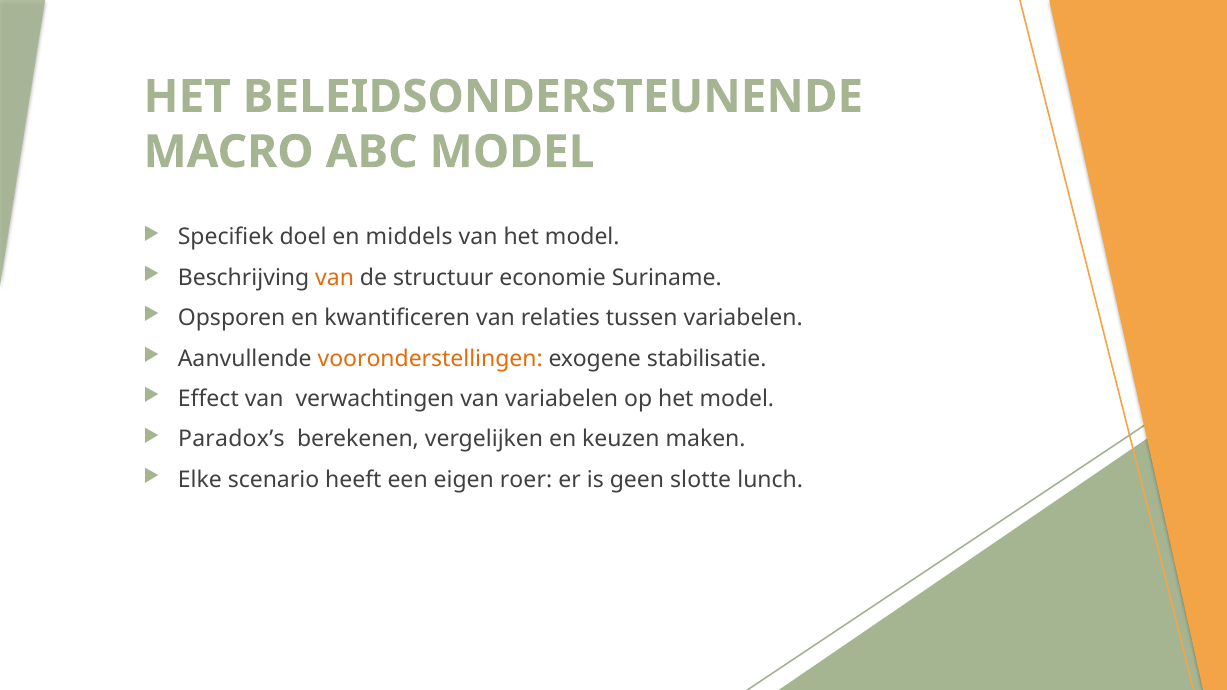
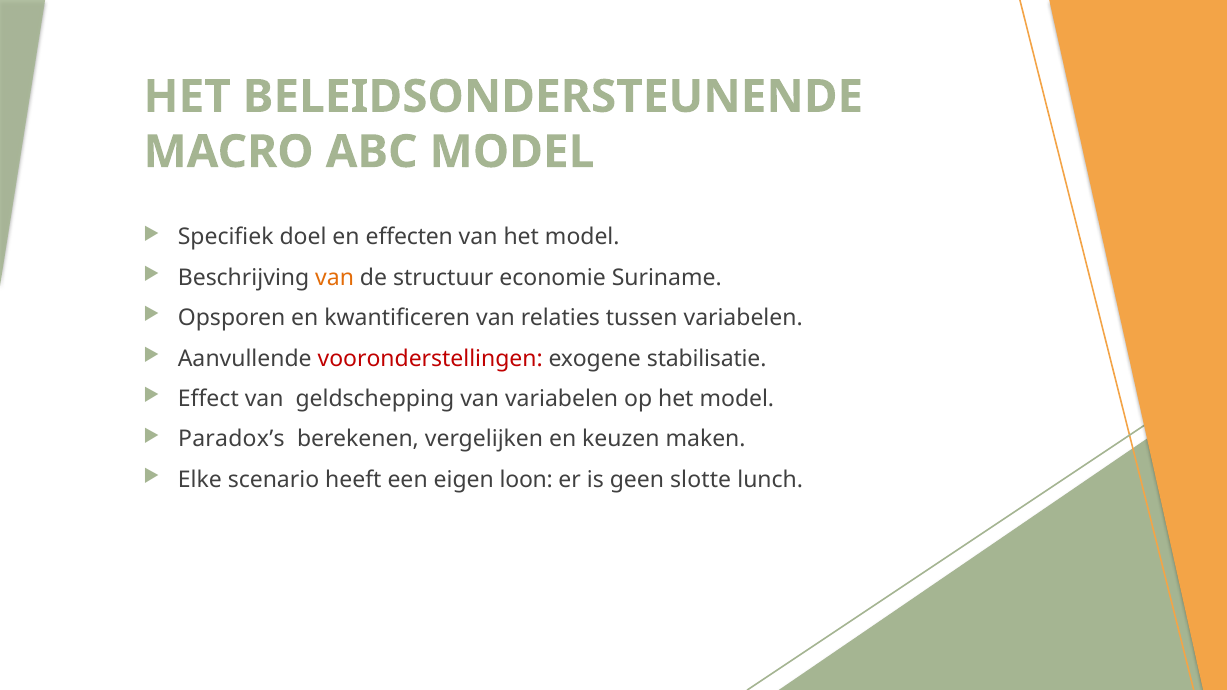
middels: middels -> effecten (409, 237)
vooronderstellingen colour: orange -> red (430, 359)
verwachtingen: verwachtingen -> geldschepping (375, 399)
roer: roer -> loon (526, 480)
